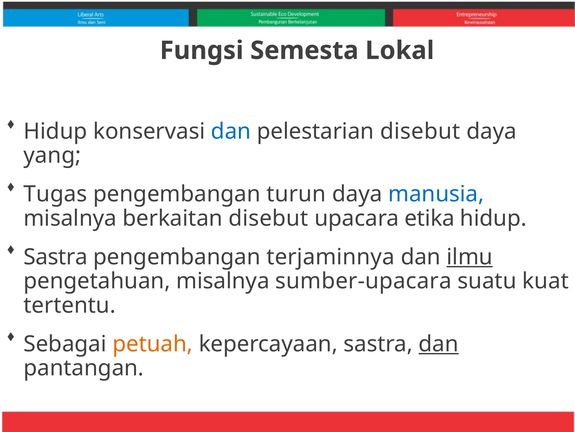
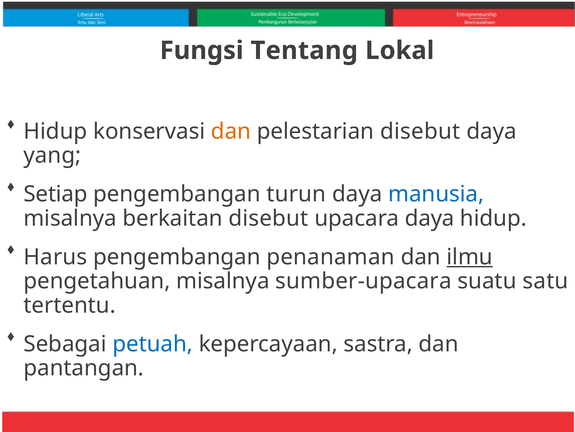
Semesta: Semesta -> Tentang (304, 50)
dan colour: blue -> orange (231, 131)
Tugas: Tugas -> Setiap (56, 194)
upacara etika: etika -> daya (430, 218)
Sastra: Sastra -> Harus (55, 257)
terjaminnya: terjaminnya -> penanaman (331, 257)
kuat: kuat -> satu (546, 281)
petuah colour: orange -> blue (153, 343)
dan underline: present -> none (439, 343)
